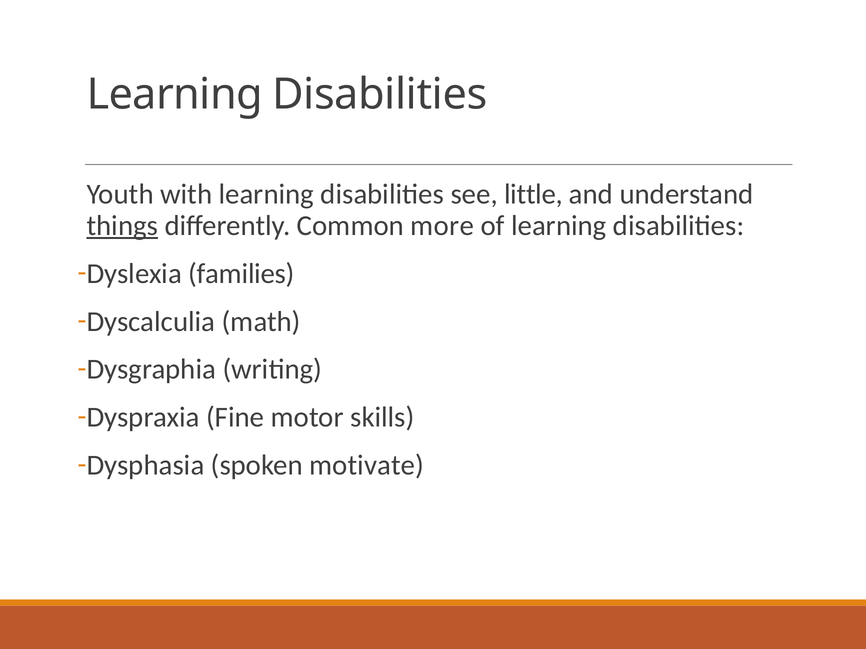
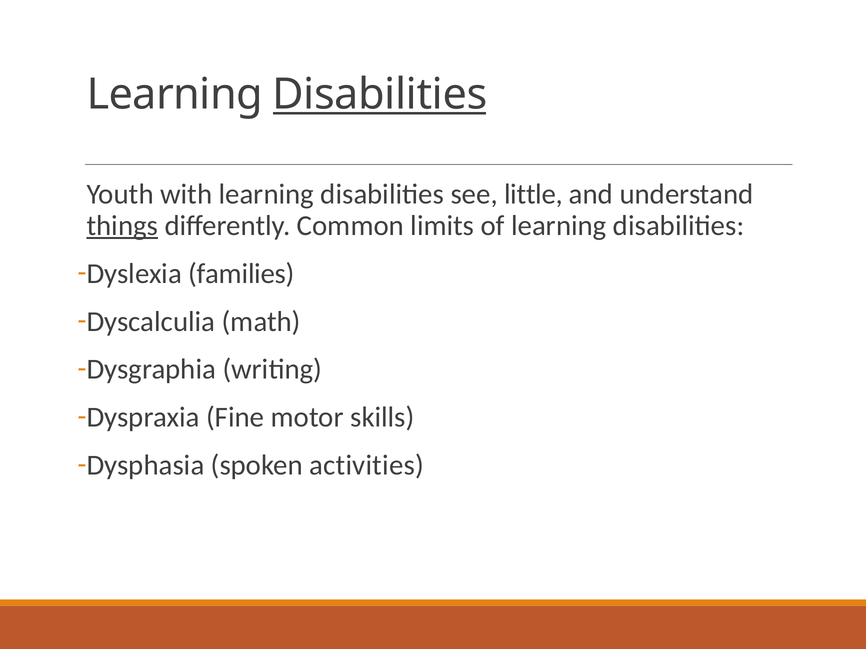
Disabilities underline: none -> present (380, 95)
more: more -> limits (442, 226)
motivate: motivate -> activities (367, 466)
